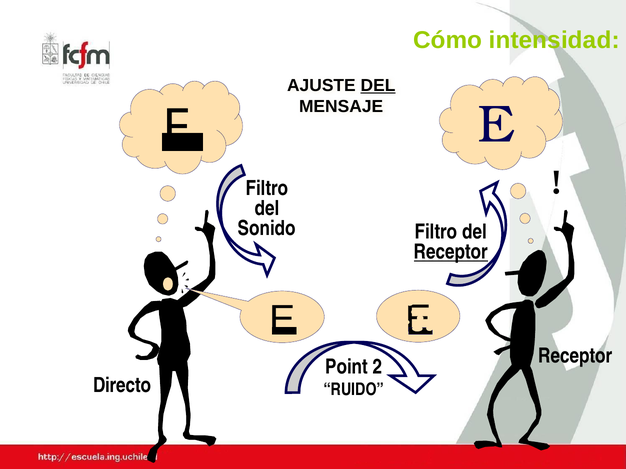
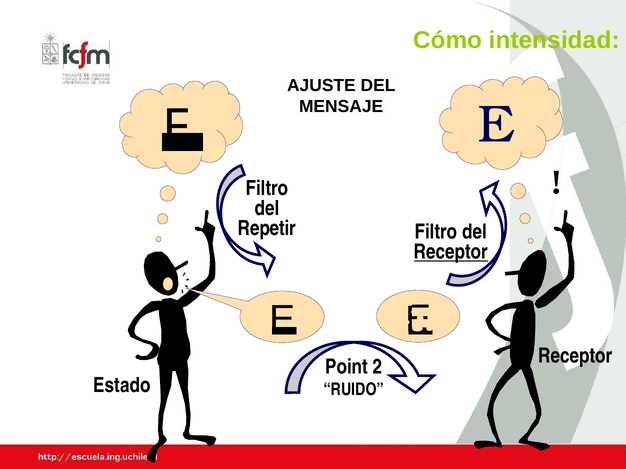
DEL underline: present -> none (378, 86)
Sonido: Sonido -> Repetir (267, 229)
Directo: Directo -> Estado (122, 386)
